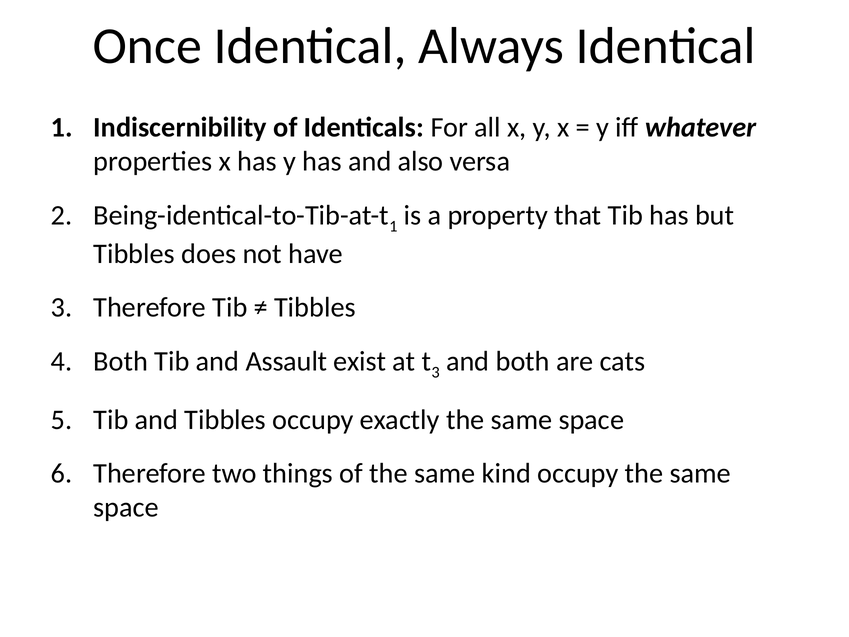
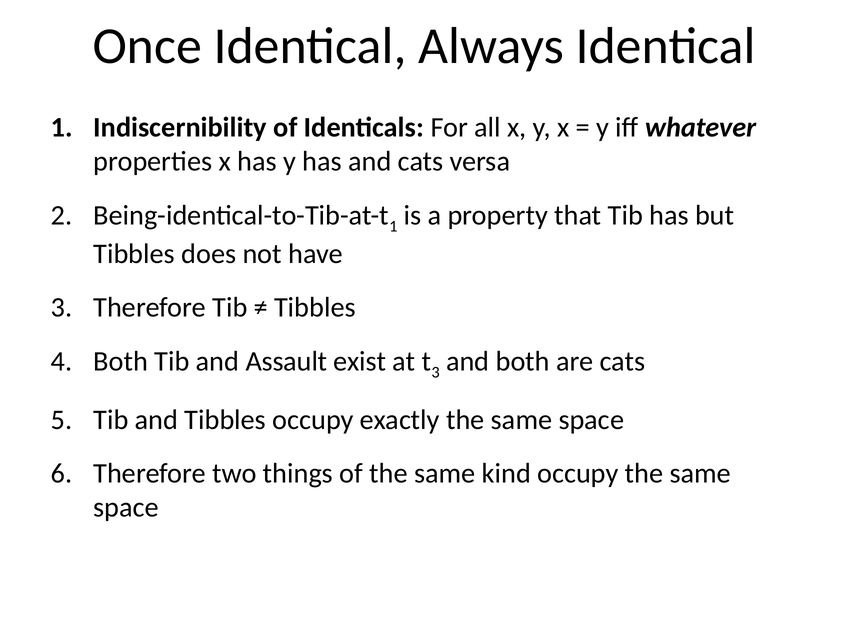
and also: also -> cats (421, 161)
